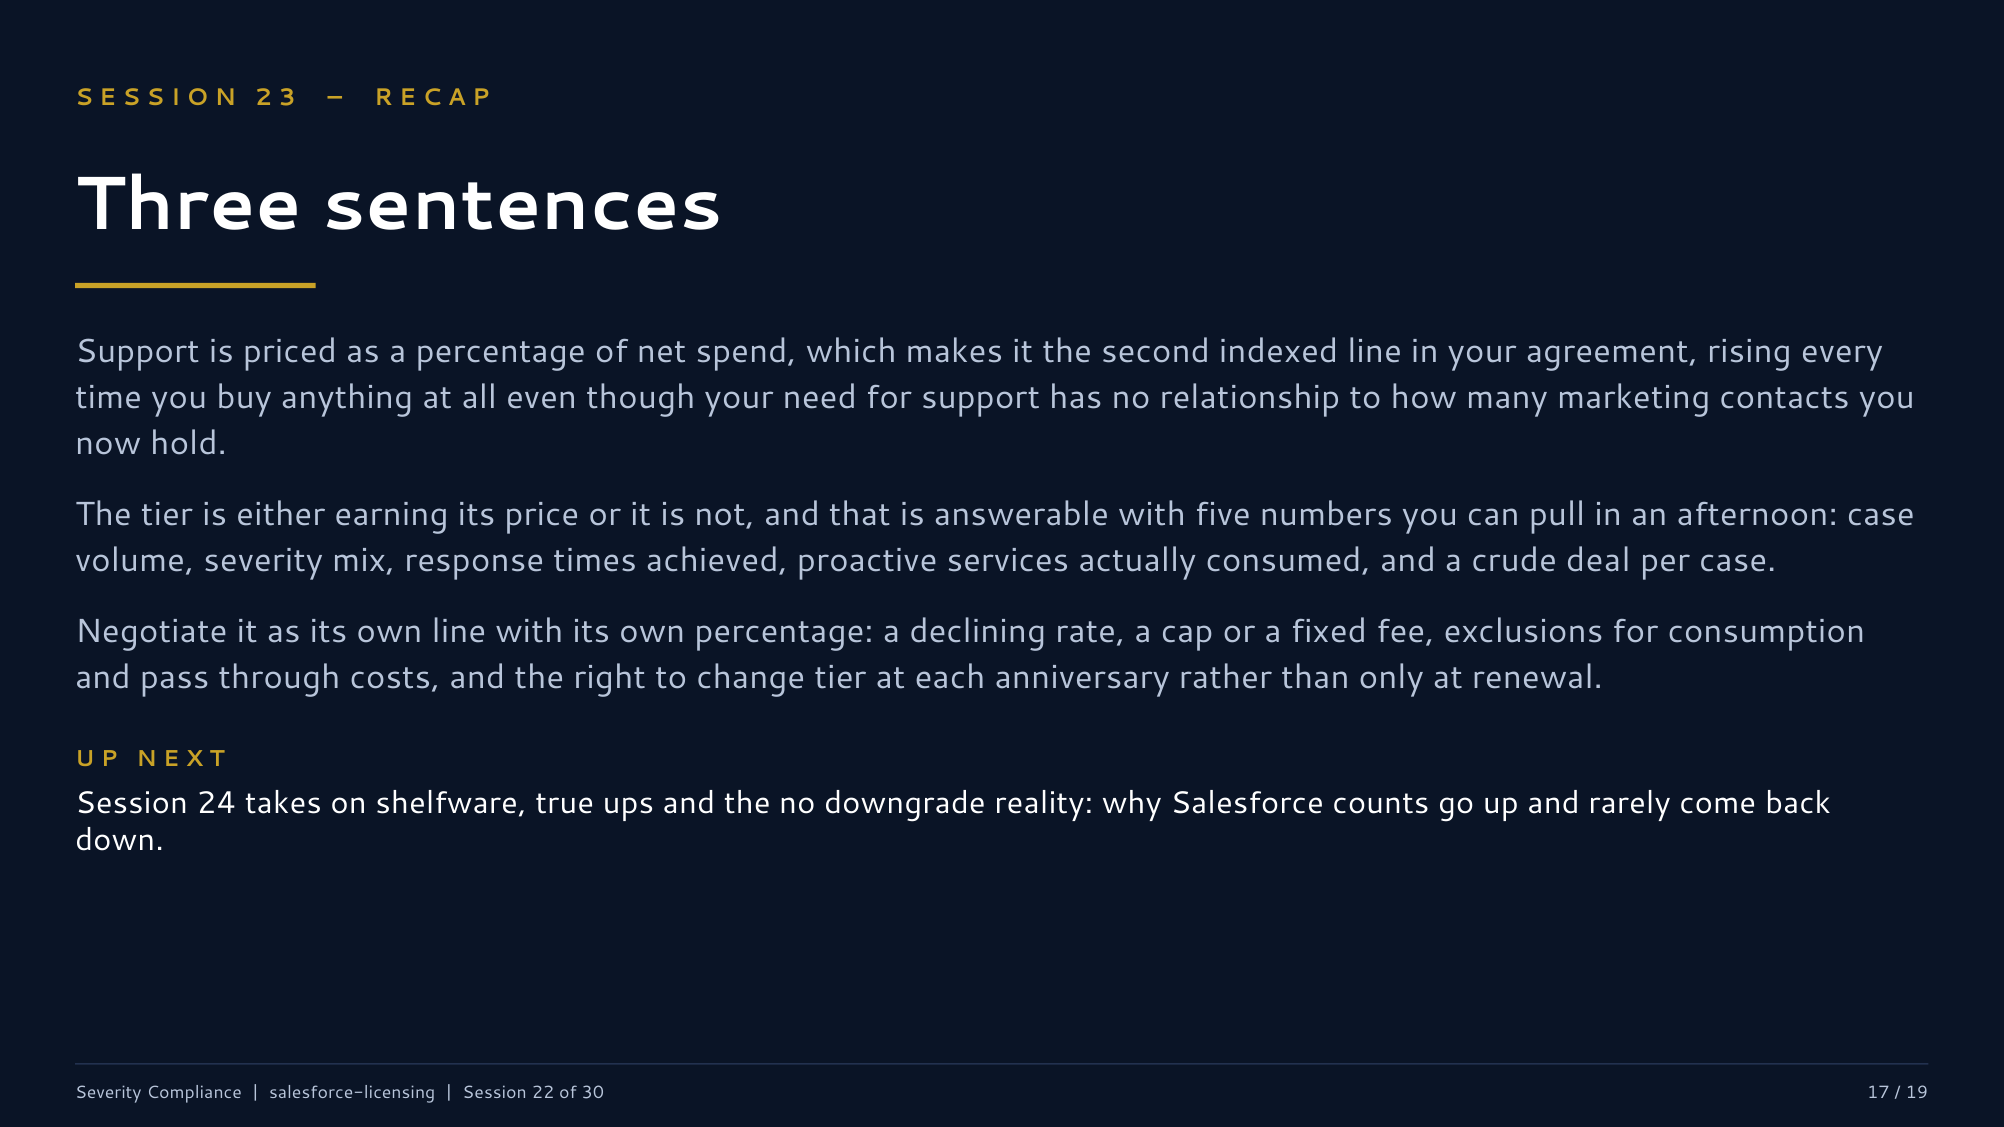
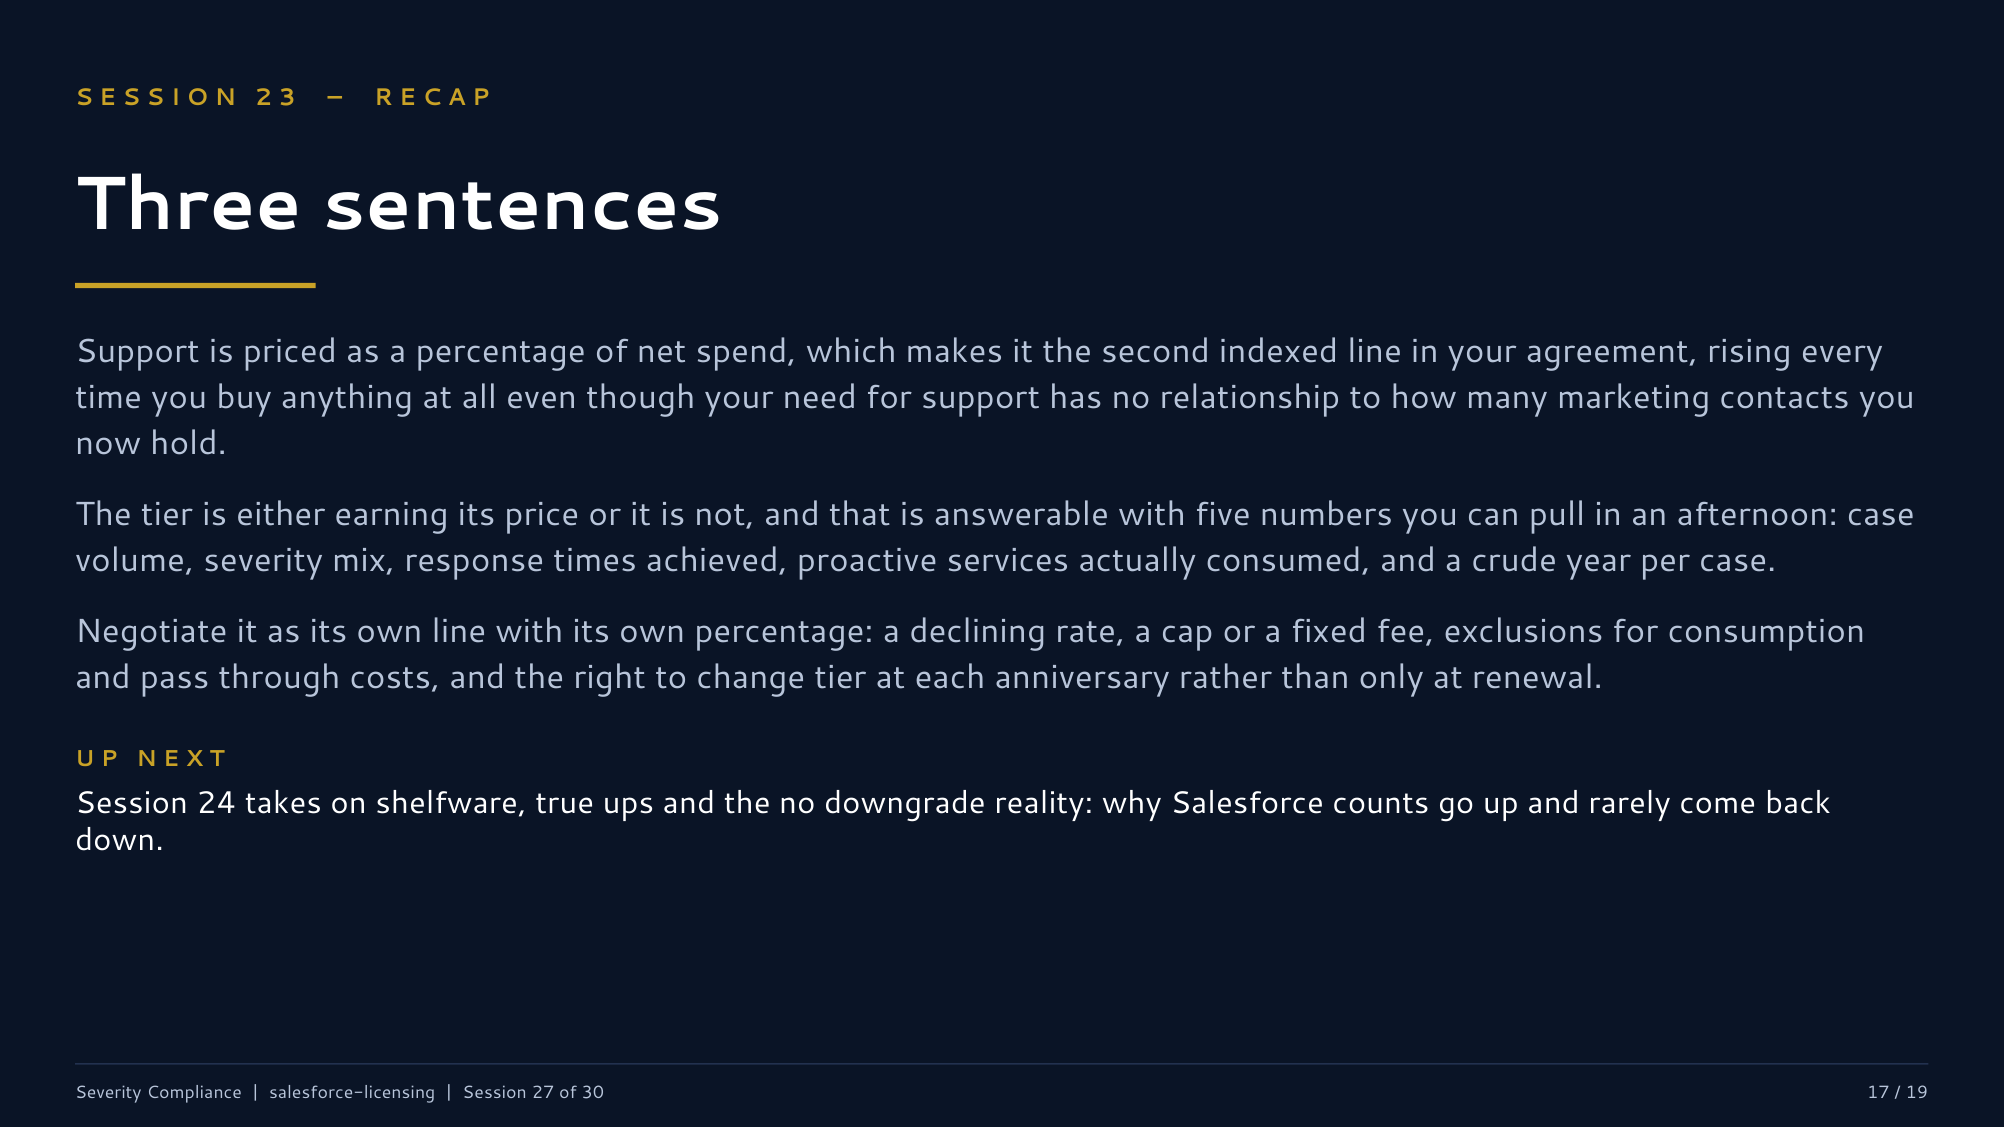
deal: deal -> year (1599, 561)
22: 22 -> 27 (543, 1092)
